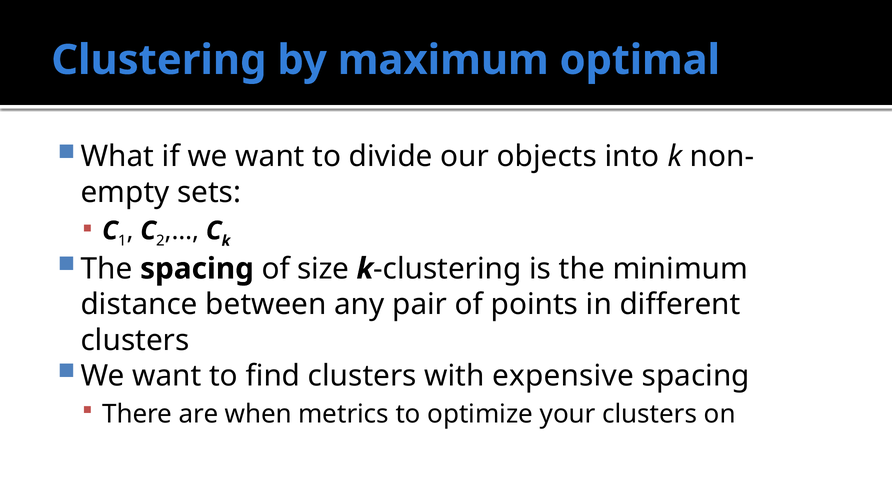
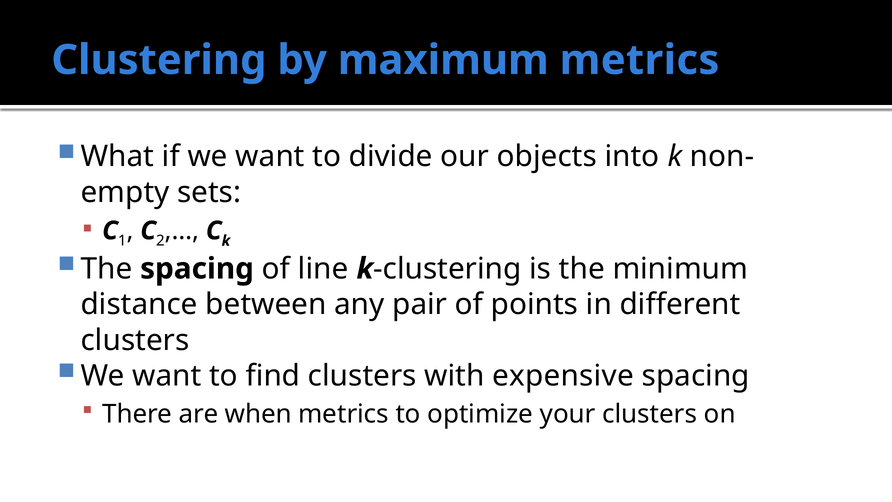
maximum optimal: optimal -> metrics (639, 60)
size: size -> line (323, 269)
